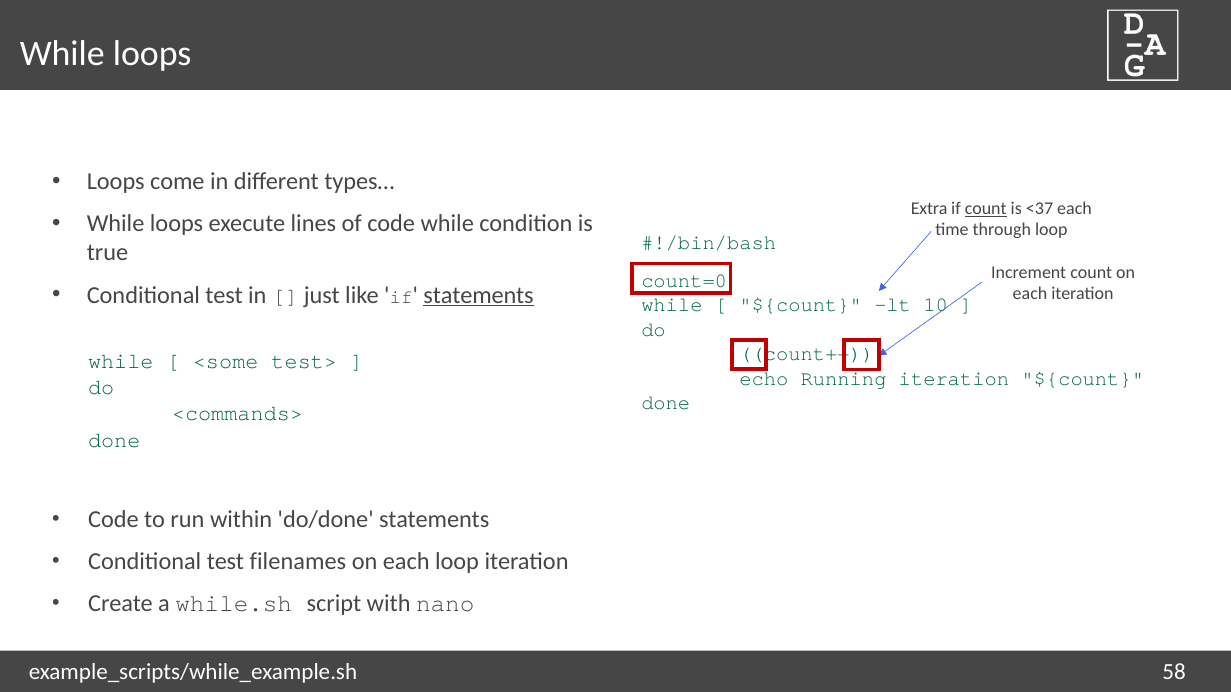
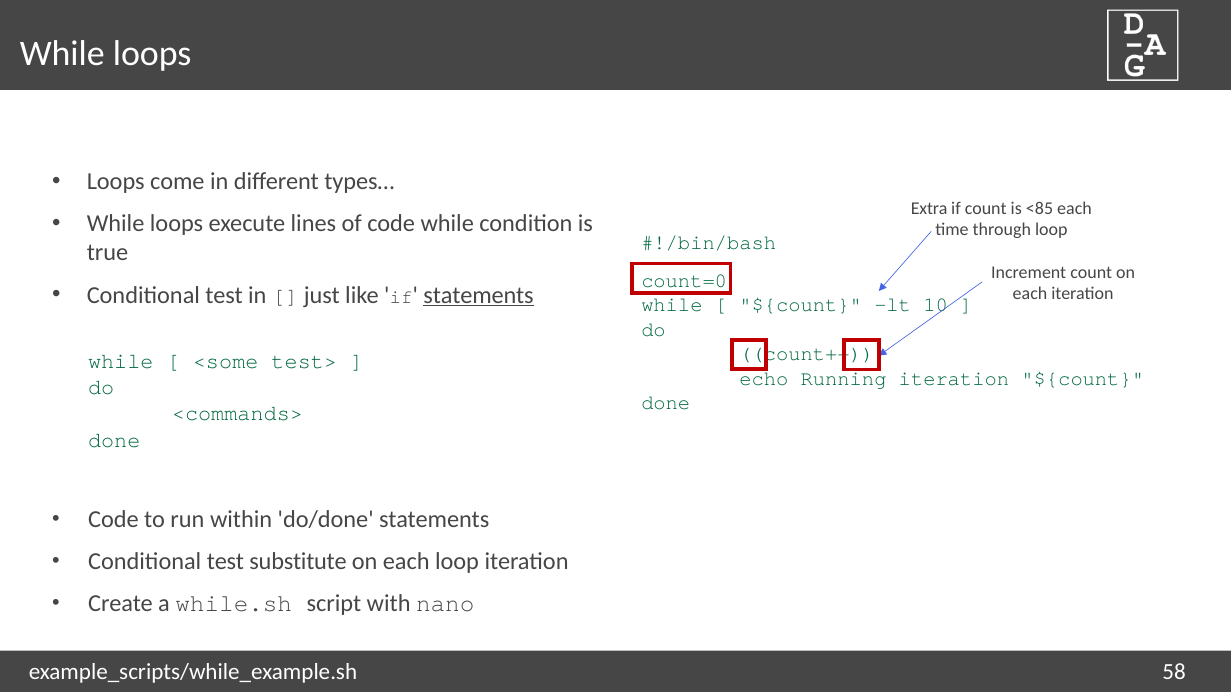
count underline: present -> none (986, 209)
<37: <37 -> <85 (1039, 209)
filenames: filenames -> substitute (298, 562)
